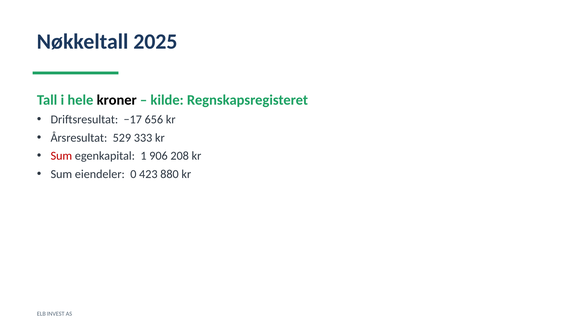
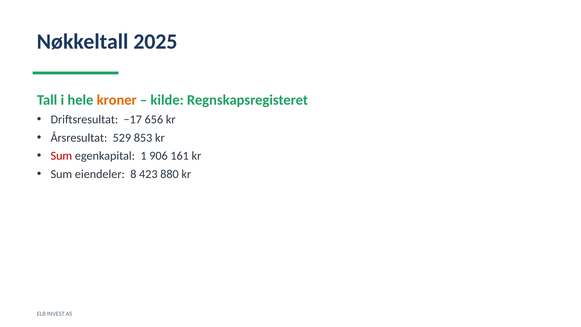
kroner colour: black -> orange (117, 100)
333: 333 -> 853 (143, 138)
208: 208 -> 161 (180, 156)
0: 0 -> 8 (133, 174)
